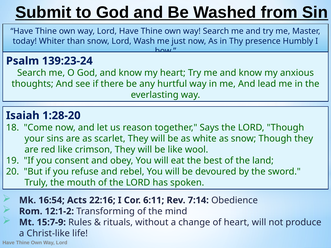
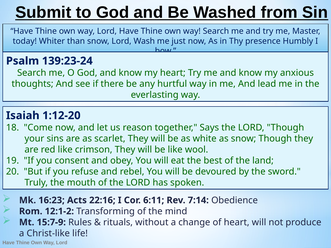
1:28-20: 1:28-20 -> 1:12-20 (61, 116)
16:54: 16:54 -> 16:23 (52, 200)
